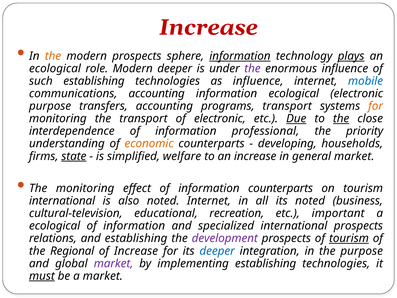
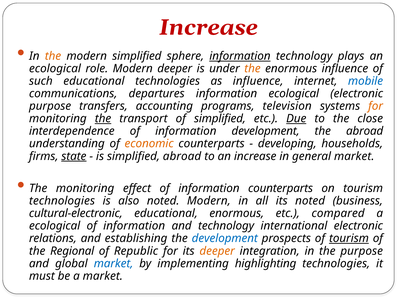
modern prospects: prospects -> simplified (137, 56)
plays underline: present -> none (351, 56)
the colour: purple -> orange (252, 69)
such establishing: establishing -> educational (94, 81)
communications accounting: accounting -> departures (157, 94)
programs transport: transport -> television (287, 106)
the underline: none -> present (103, 119)
of electronic: electronic -> simplified (220, 119)
the underline: present -> none (341, 119)
information professional: professional -> development (266, 131)
the priority: priority -> abroad (365, 131)
simplified welfare: welfare -> abroad (182, 156)
international: international -> technologies (62, 201)
noted Internet: Internet -> Modern (209, 201)
cultural-television: cultural-television -> cultural-electronic (76, 213)
educational recreation: recreation -> enormous (237, 213)
important: important -> compared (338, 213)
and specialized: specialized -> technology (226, 226)
international prospects: prospects -> electronic (358, 226)
development colour: purple -> blue (225, 238)
of Increase: Increase -> Republic (136, 251)
deeper colour: blue -> orange (217, 251)
market colour: purple -> blue (113, 263)
implementing establishing: establishing -> highlighting (266, 263)
must underline: present -> none (42, 276)
